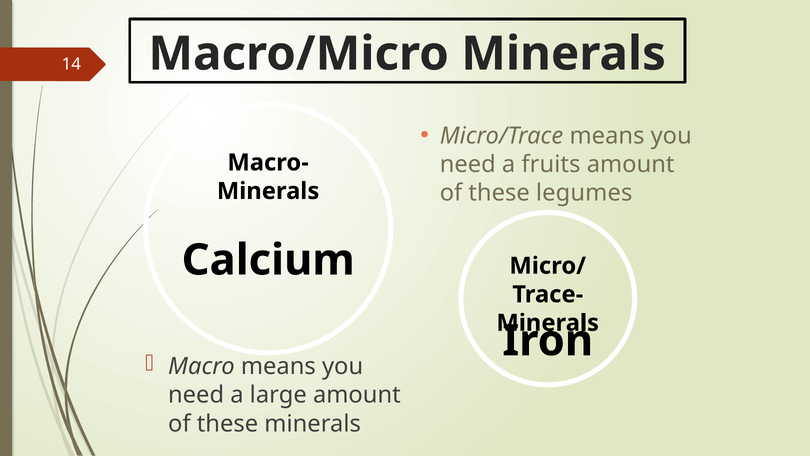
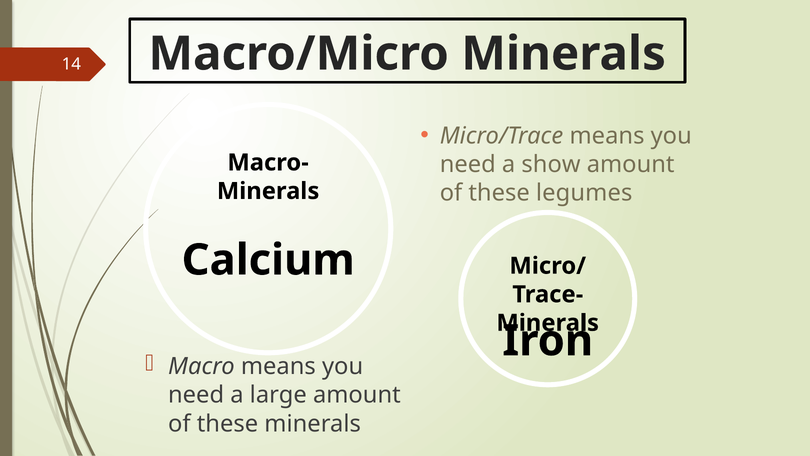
fruits: fruits -> show (551, 164)
